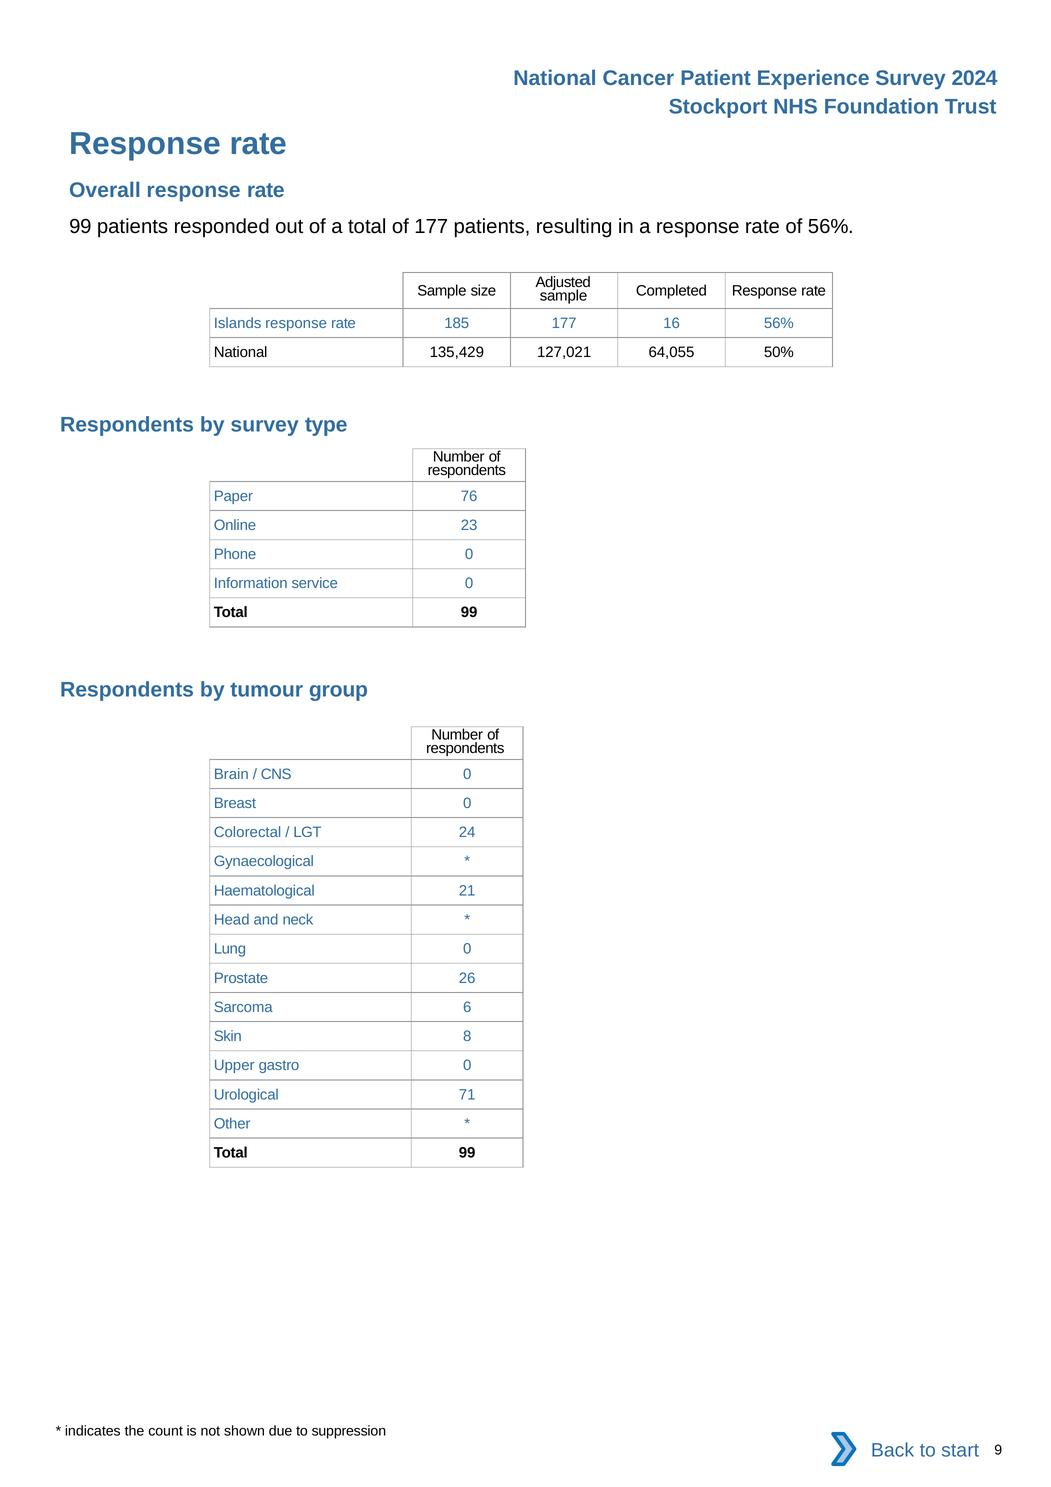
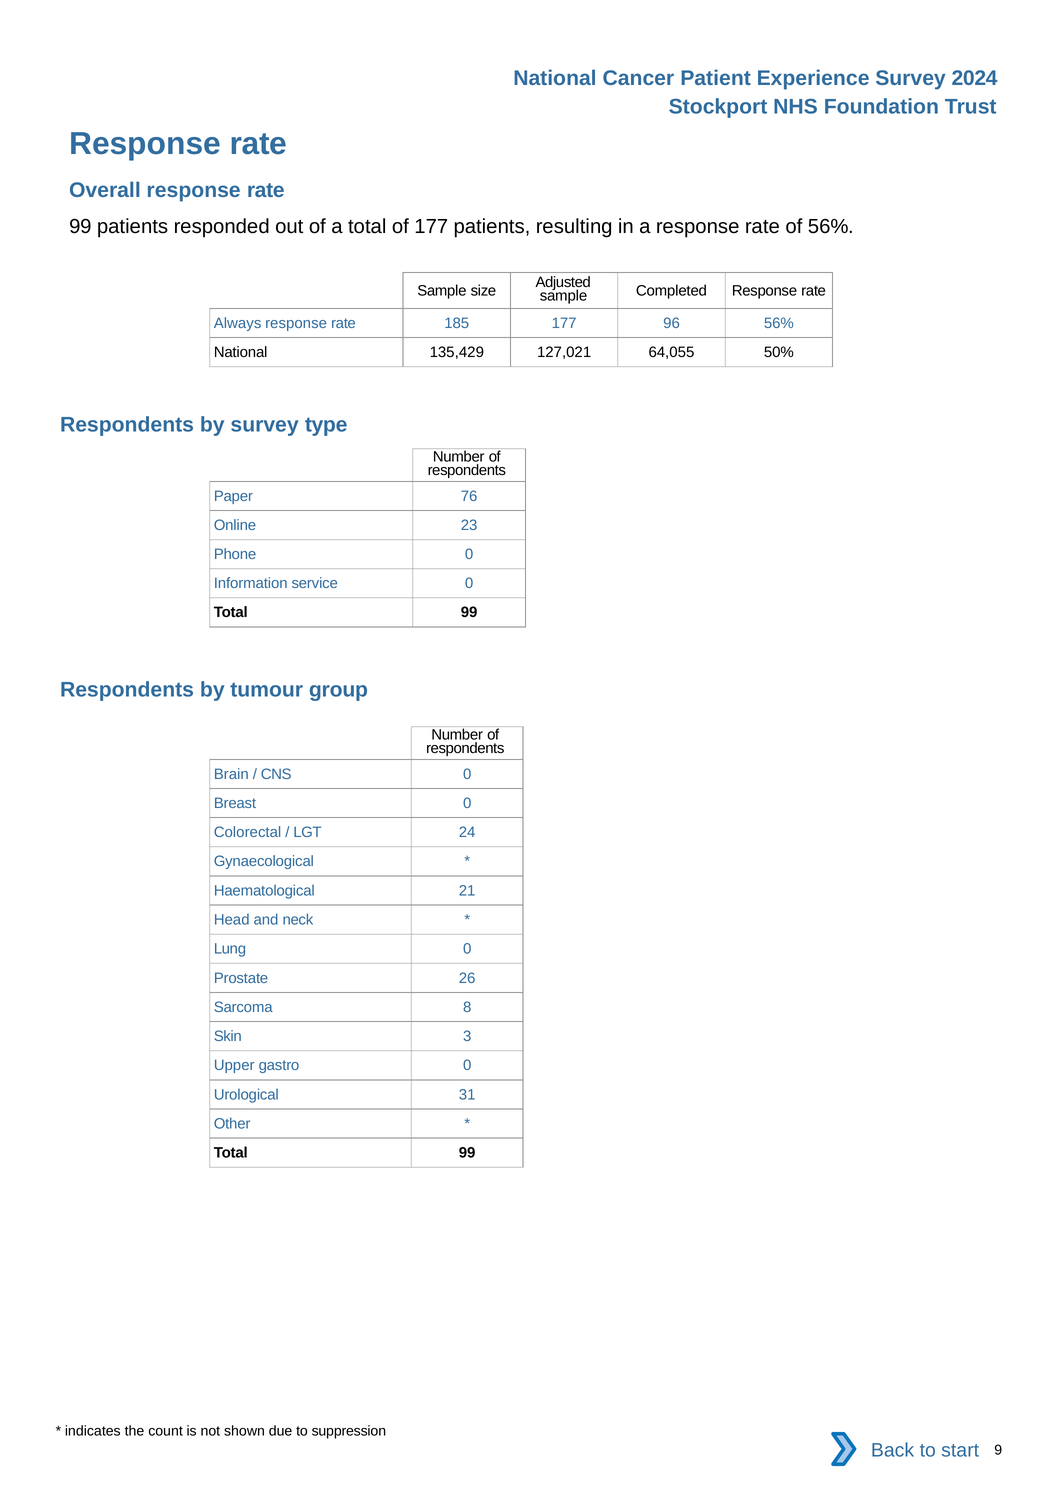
Islands: Islands -> Always (238, 323)
16: 16 -> 96 (672, 323)
6: 6 -> 8 (467, 1007)
8: 8 -> 3 (467, 1037)
71: 71 -> 31 (467, 1095)
